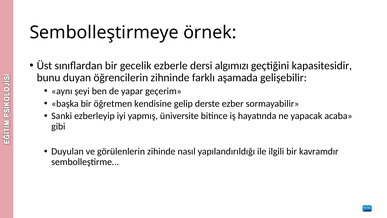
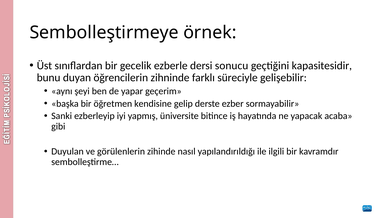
algımızı: algımızı -> sonucu (232, 65)
aşamada: aşamada -> süreciyle (238, 78)
